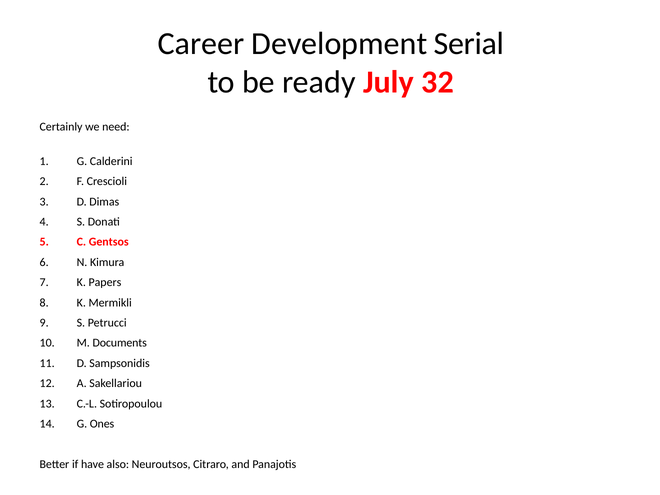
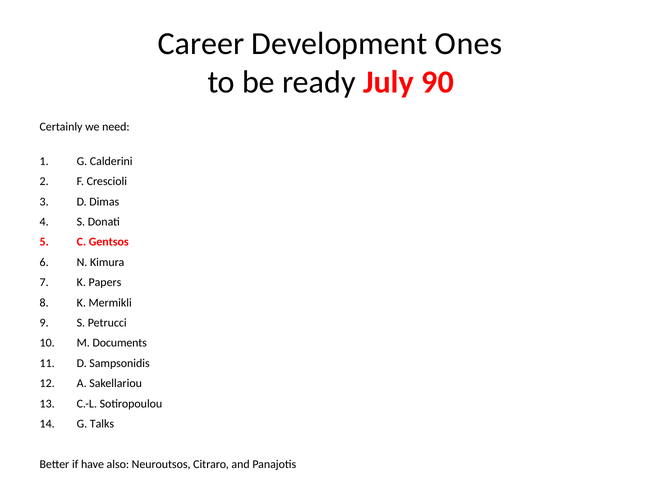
Serial: Serial -> Ones (469, 44)
32: 32 -> 90 (438, 82)
Ones: Ones -> Talks (102, 424)
